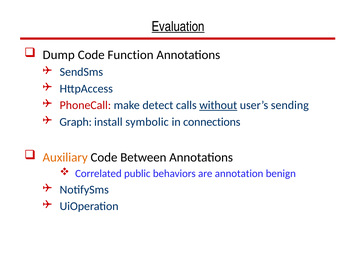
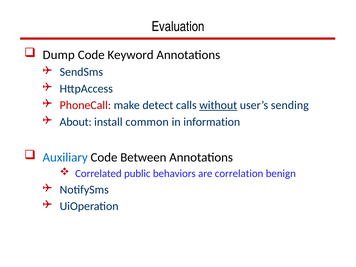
Evaluation underline: present -> none (178, 26)
Function: Function -> Keyword (131, 55)
Graph: Graph -> About (76, 122)
symbolic: symbolic -> common (147, 122)
connections: connections -> information (212, 122)
Auxiliary colour: orange -> blue (65, 157)
annotation: annotation -> correlation (239, 174)
